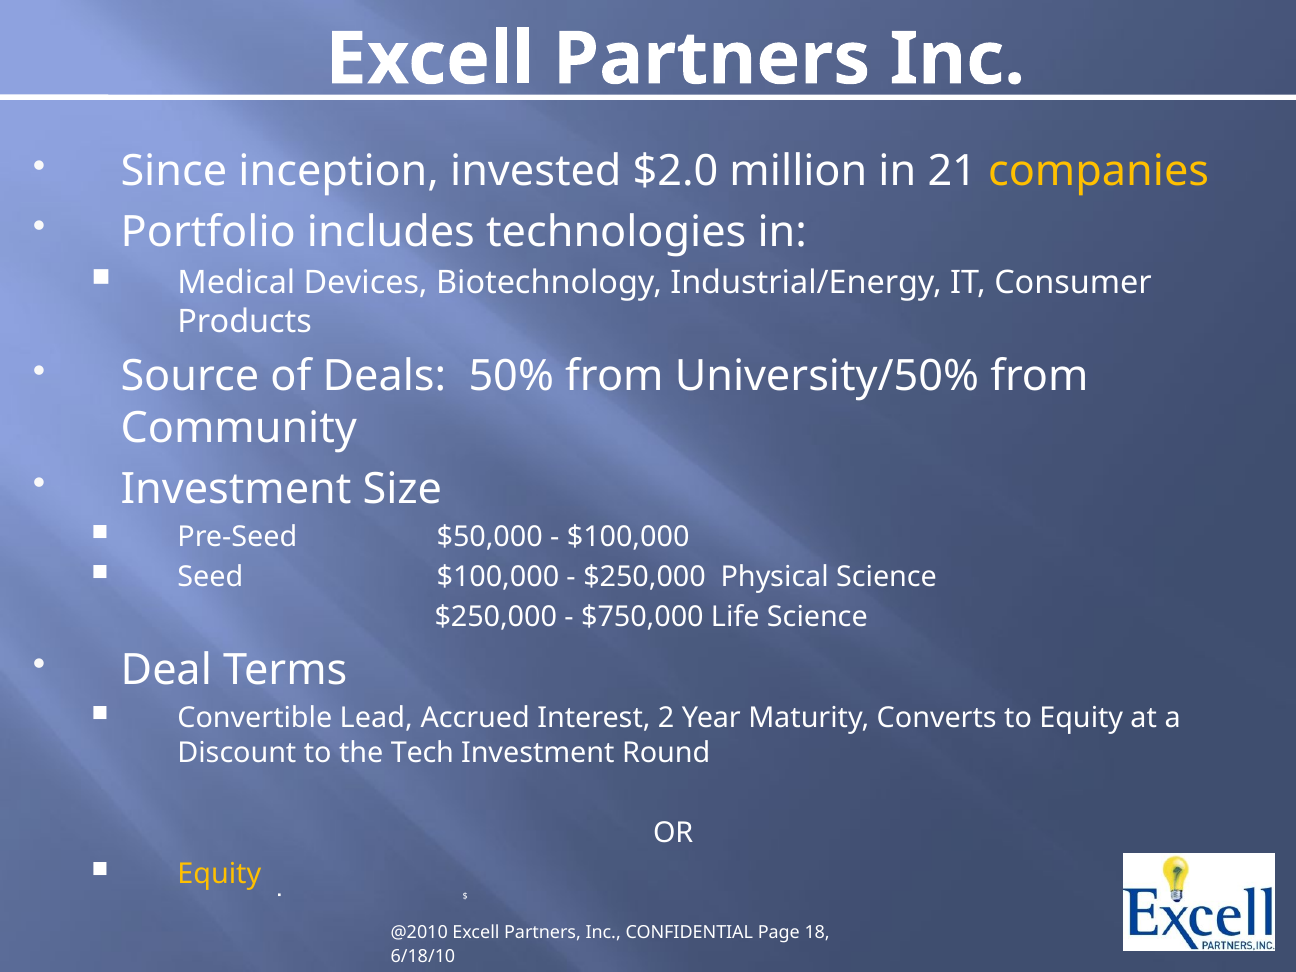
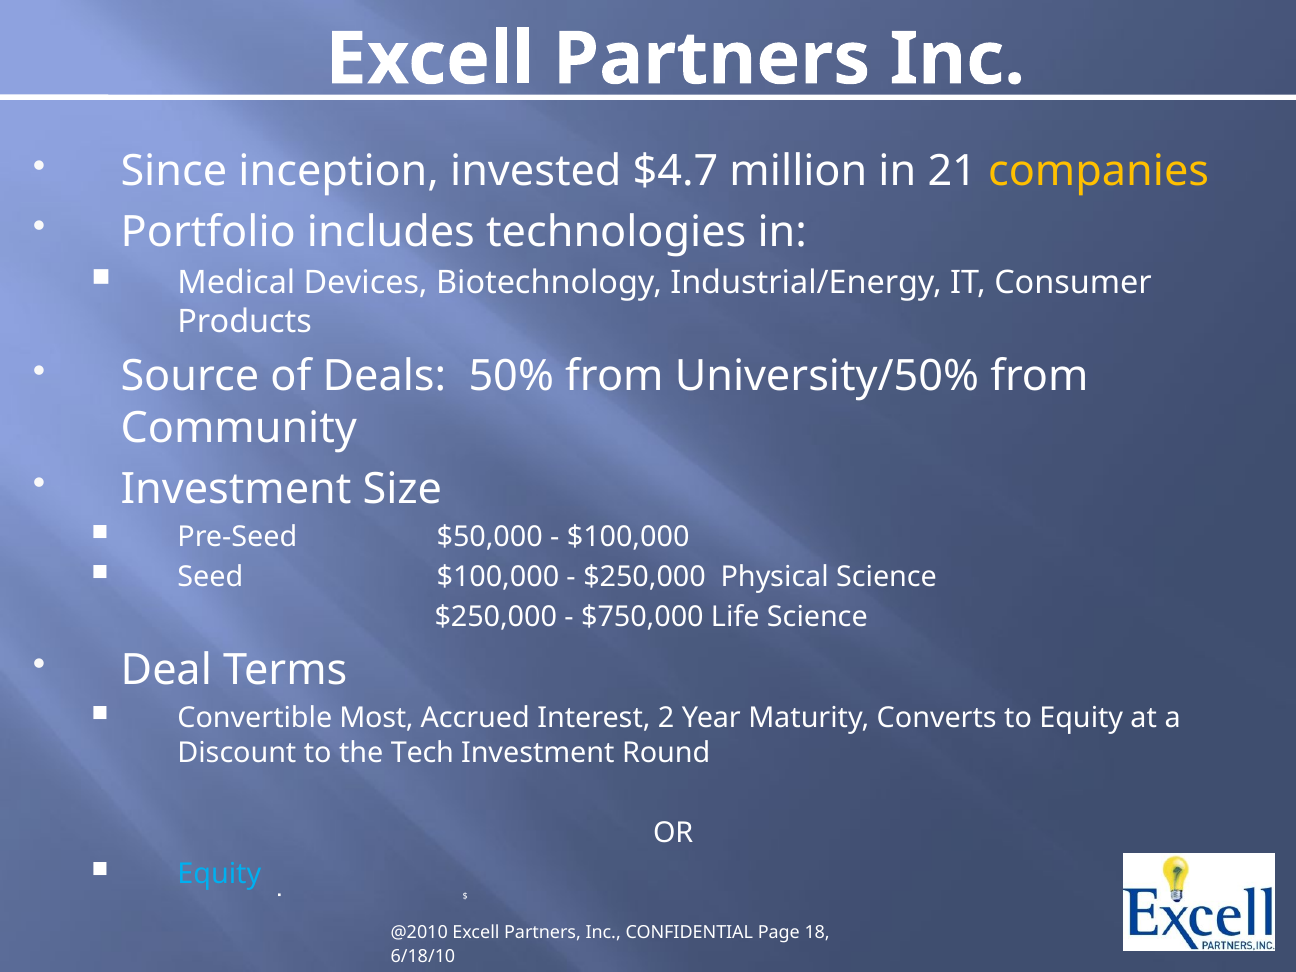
$2.0: $2.0 -> $4.7 (676, 171)
Lead: Lead -> Most (377, 718)
Equity colour: yellow -> light blue (219, 874)
